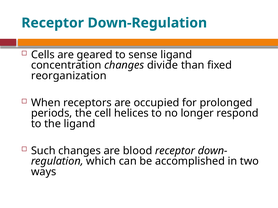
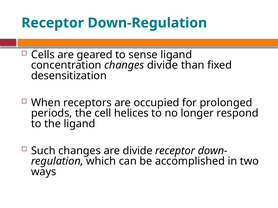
reorganization: reorganization -> desensitization (69, 76)
are blood: blood -> divide (138, 151)
